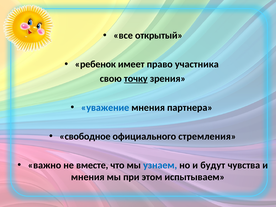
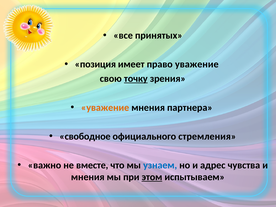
открытый: открытый -> принятых (159, 35)
ребенок: ребенок -> позиция (95, 64)
право участника: участника -> уважение (197, 64)
уважение colour: blue -> orange (105, 108)
будут: будут -> адрес (213, 165)
этом underline: none -> present (152, 177)
